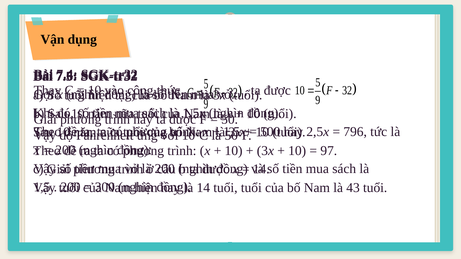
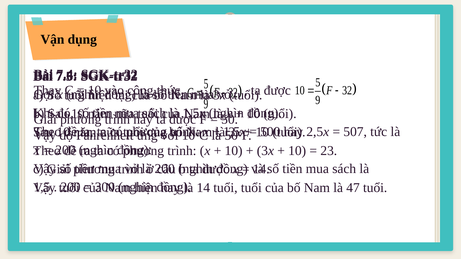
796: 796 -> 507 (355, 132)
97: 97 -> 23 (329, 151)
43: 43 -> 47 (353, 188)
